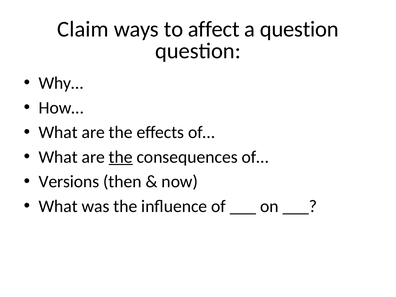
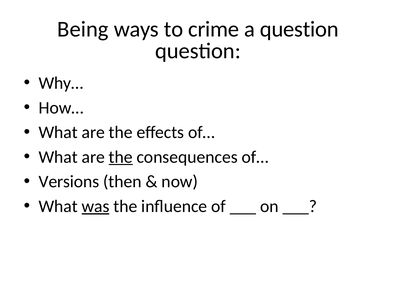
Claim: Claim -> Being (83, 29)
affect: affect -> crime (214, 29)
was underline: none -> present (96, 206)
